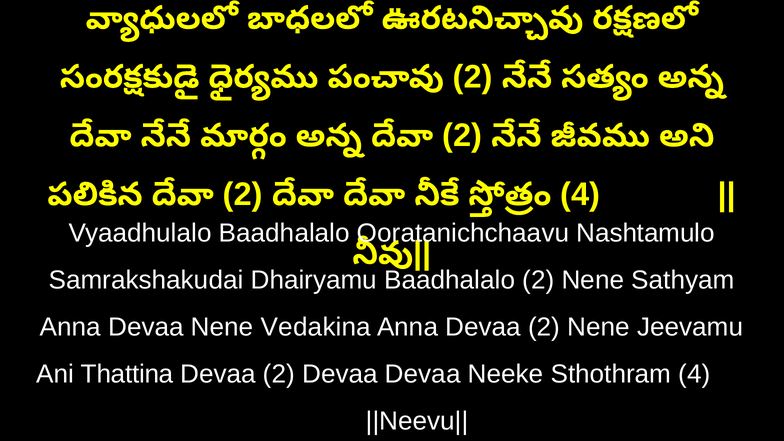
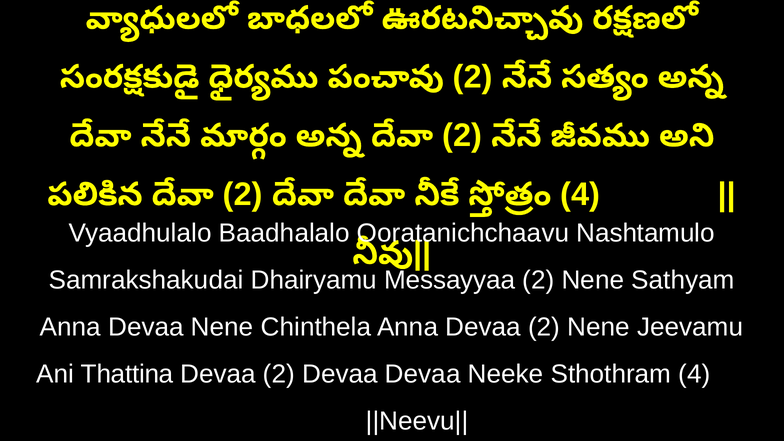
Dhairyamu Baadhalalo: Baadhalalo -> Messayyaa (450, 280)
Vedakina: Vedakina -> Chinthela (316, 327)
